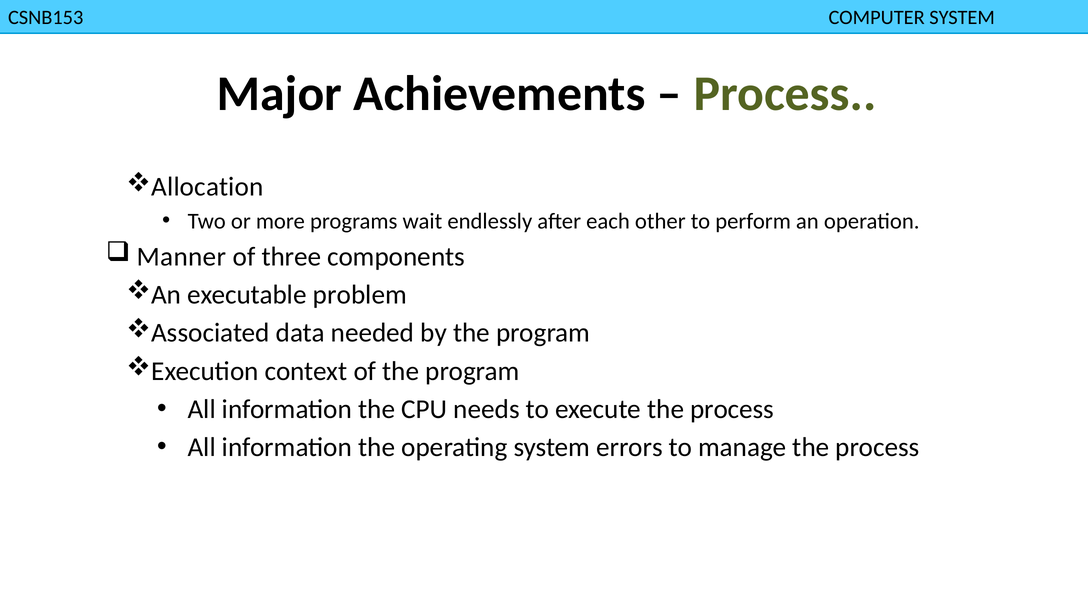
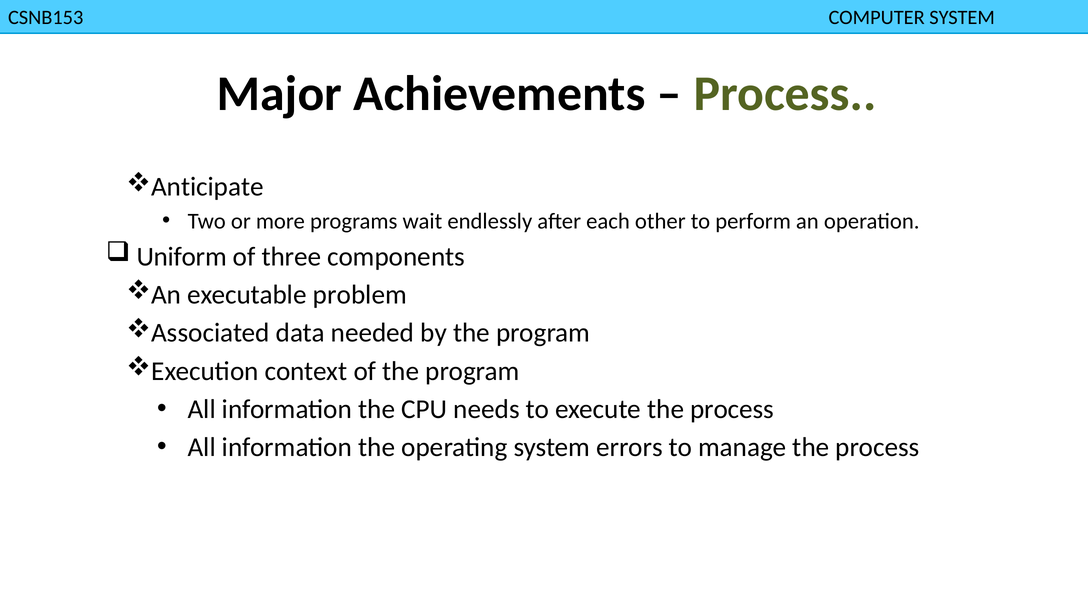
Allocation: Allocation -> Anticipate (208, 187)
Manner: Manner -> Uniform (182, 257)
